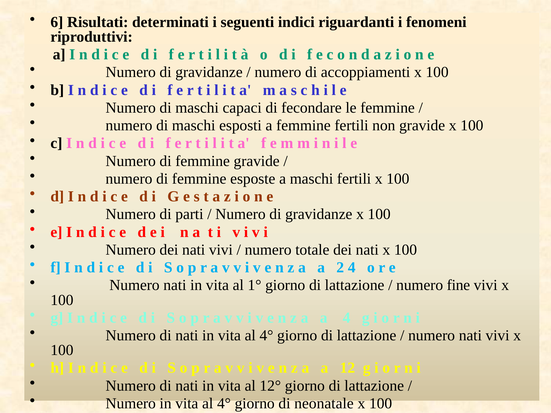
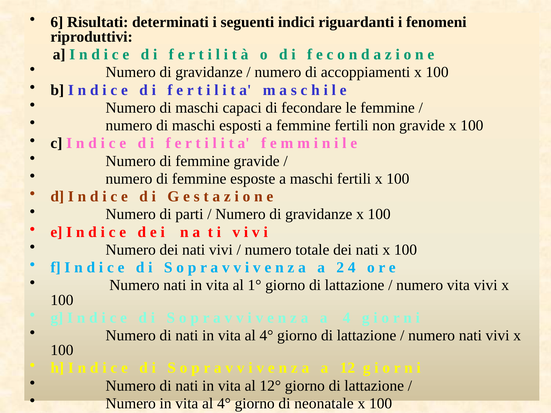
numero fine: fine -> vita (458, 285)
